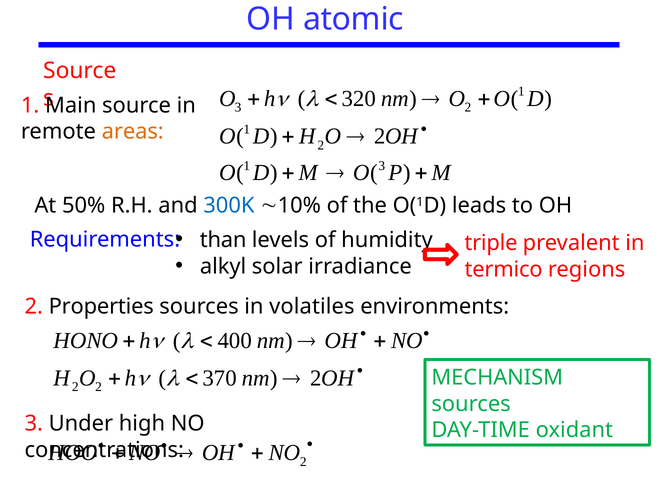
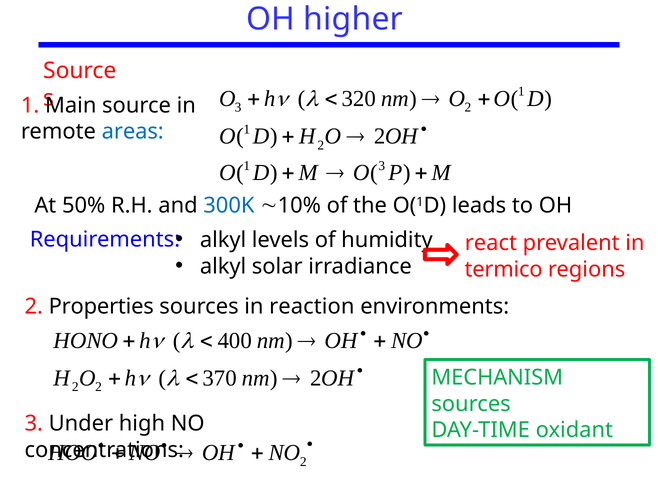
atomic: atomic -> higher (353, 19)
areas colour: orange -> blue (133, 132)
than: than -> alkyl (223, 240)
triple: triple -> react (491, 243)
volatiles: volatiles -> reaction (312, 306)
